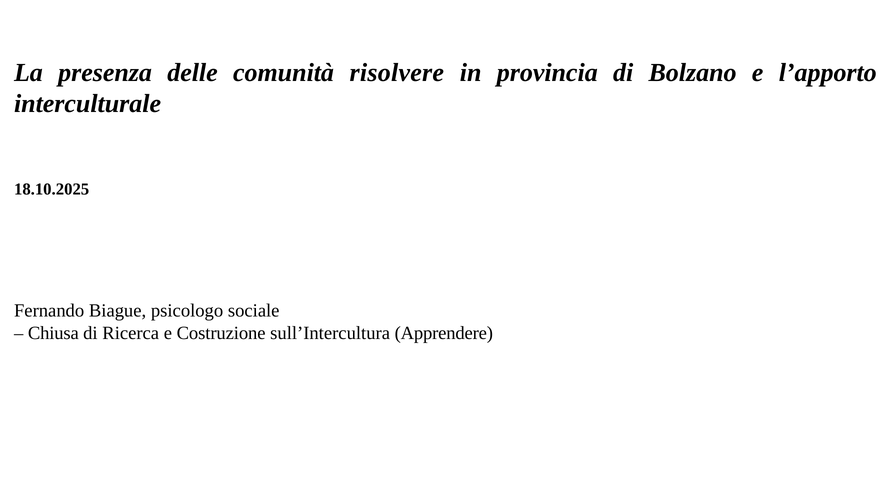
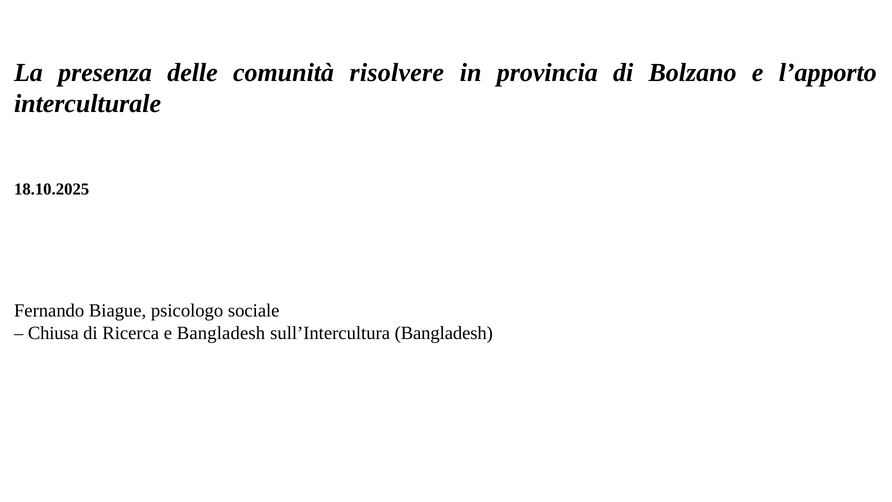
e Costruzione: Costruzione -> Bangladesh (221, 333)
sull’Intercultura Apprendere: Apprendere -> Bangladesh (444, 333)
